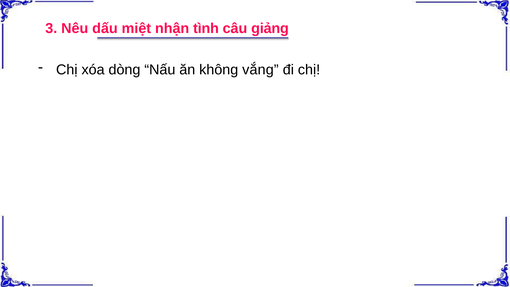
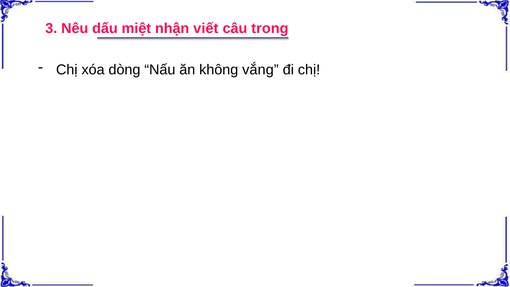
tình: tình -> viết (206, 29)
giảng: giảng -> trong (270, 29)
